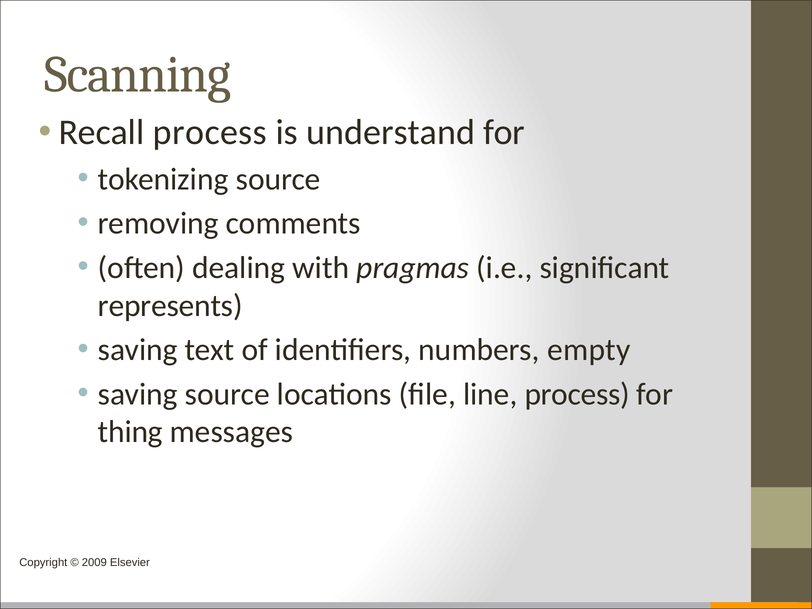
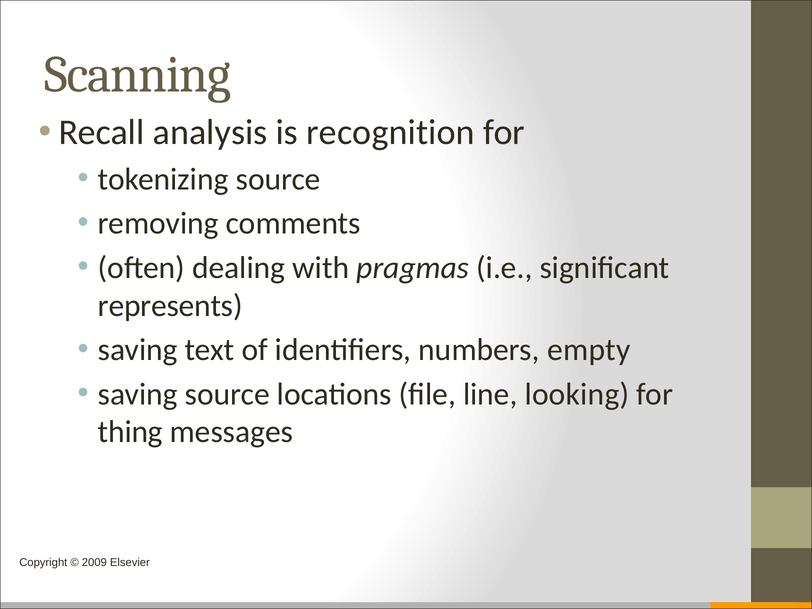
Recall process: process -> analysis (210, 133)
understand: understand -> recognition (391, 133)
line process: process -> looking (577, 394)
